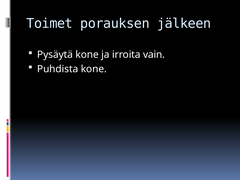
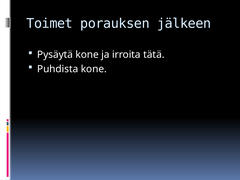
vain: vain -> tätä (154, 55)
